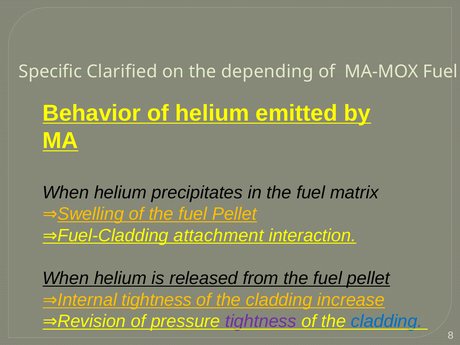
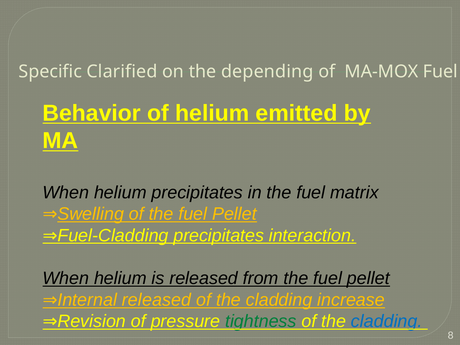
⇒Fuel-Cladding attachment: attachment -> precipitates (219, 235)
⇒Internal tightness: tightness -> released (157, 300)
tightness colour: purple -> green (261, 321)
